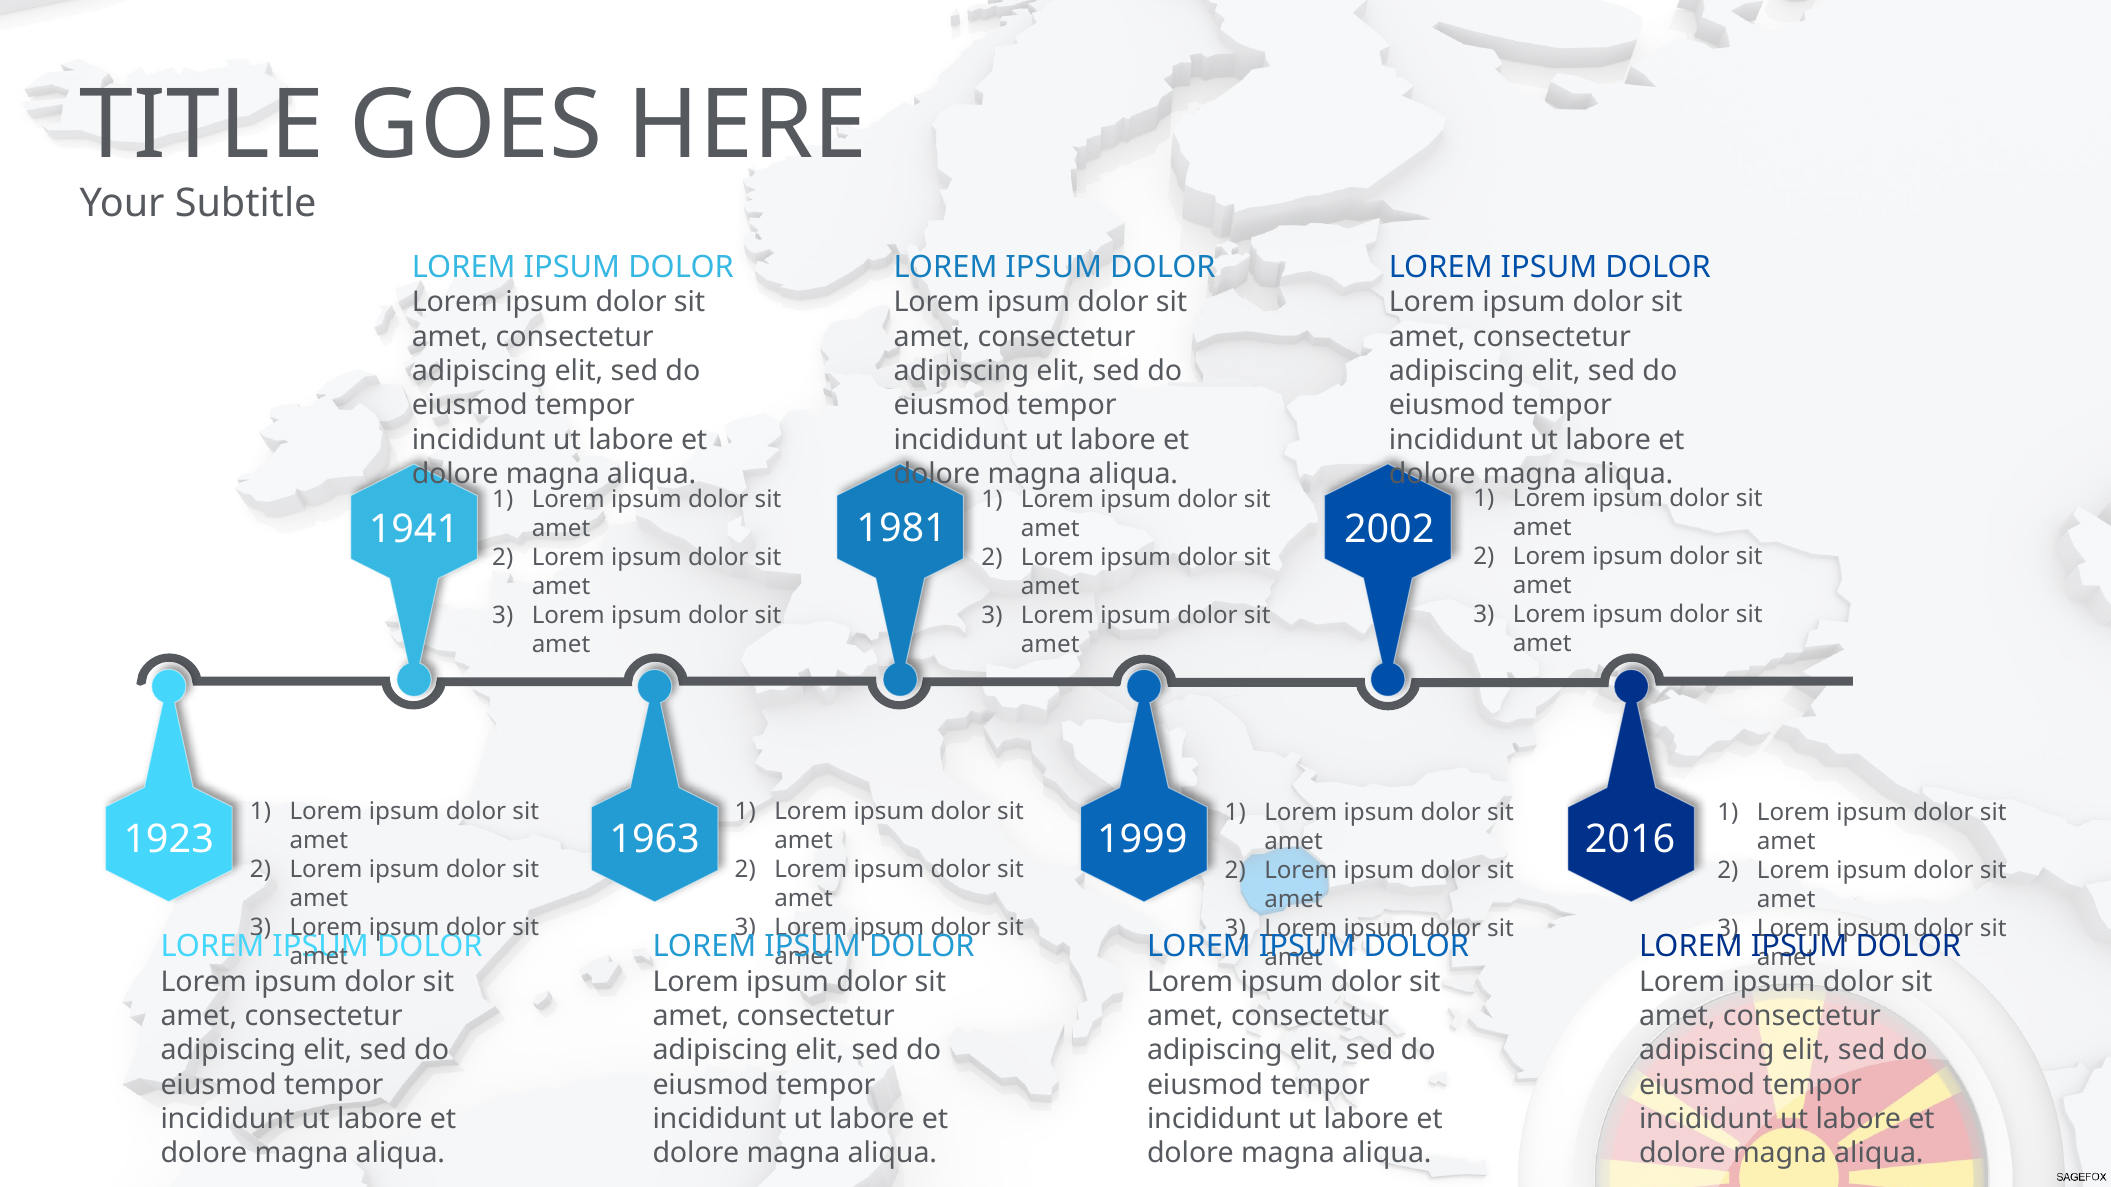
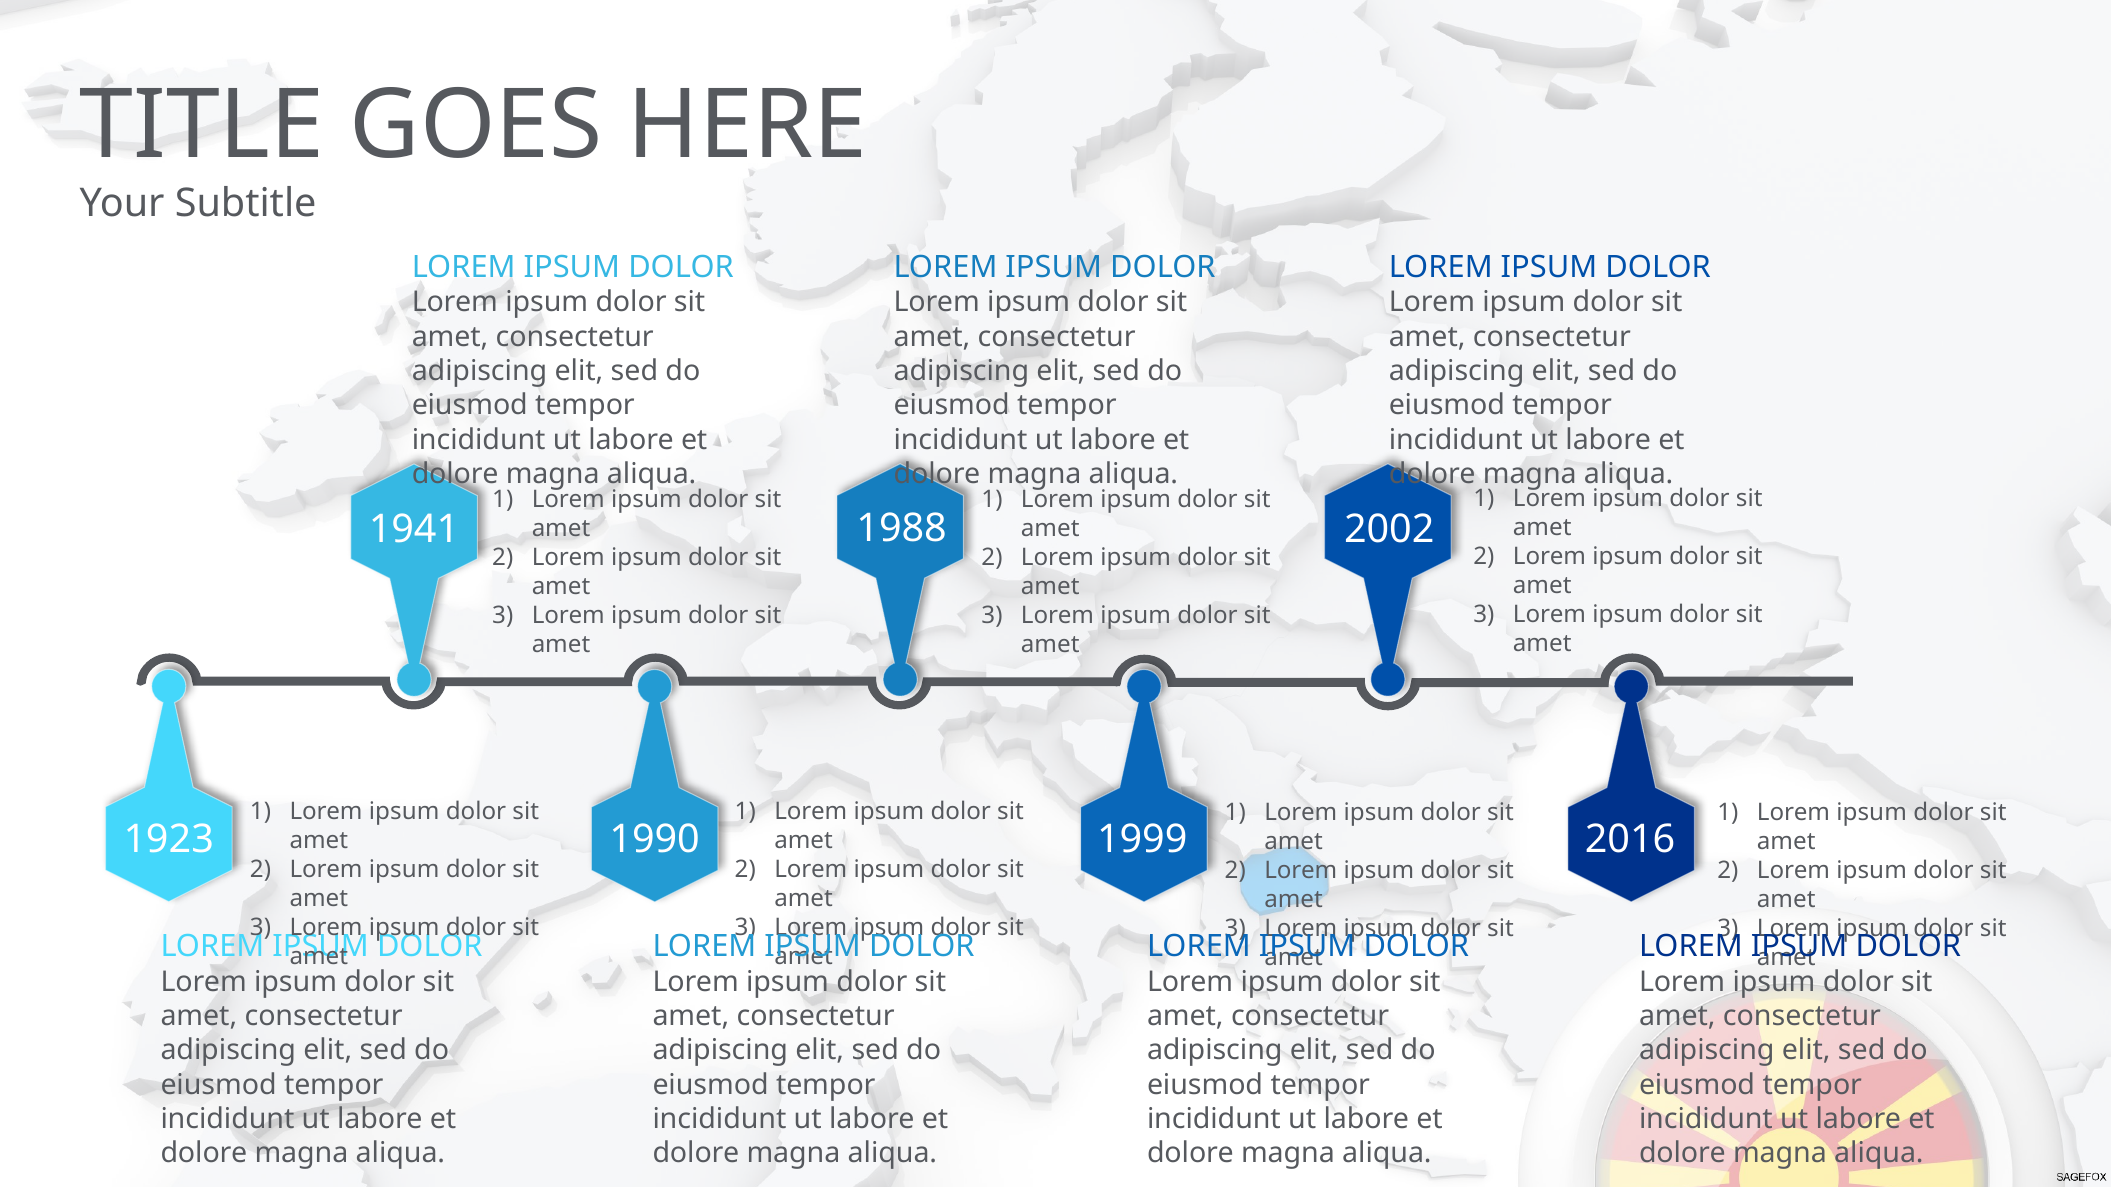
1981: 1981 -> 1988 (902, 529)
1963: 1963 -> 1990 (655, 840)
